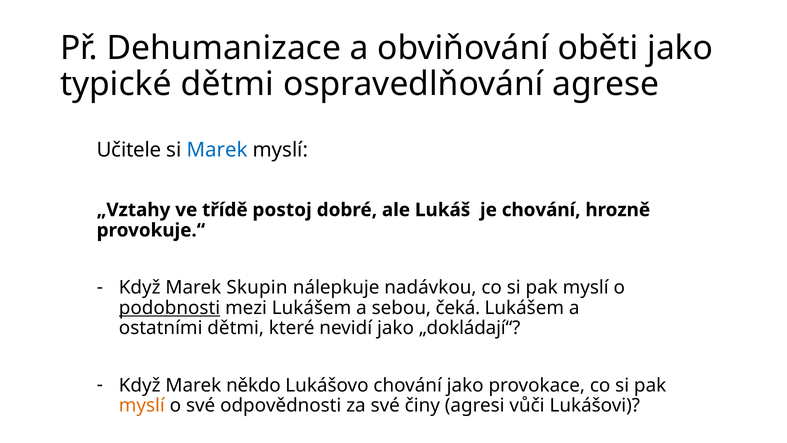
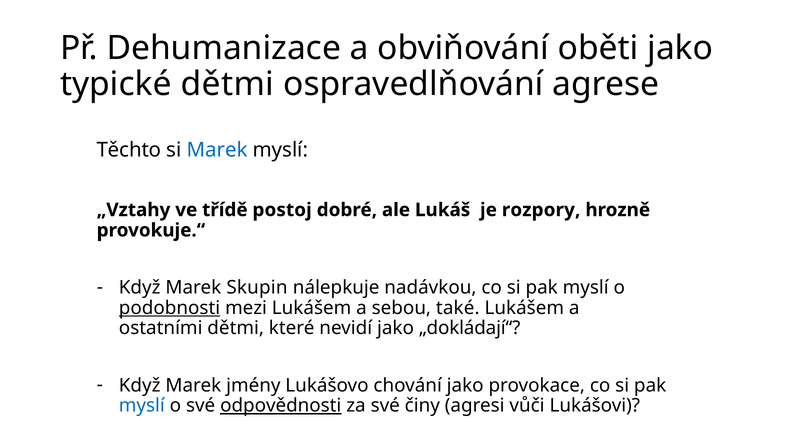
Učitele: Učitele -> Těchto (129, 150)
je chování: chování -> rozpory (541, 210)
čeká: čeká -> také (458, 308)
někdo: někdo -> jmény (253, 385)
myslí colour: orange -> blue (142, 405)
odpovědnosti underline: none -> present (281, 405)
